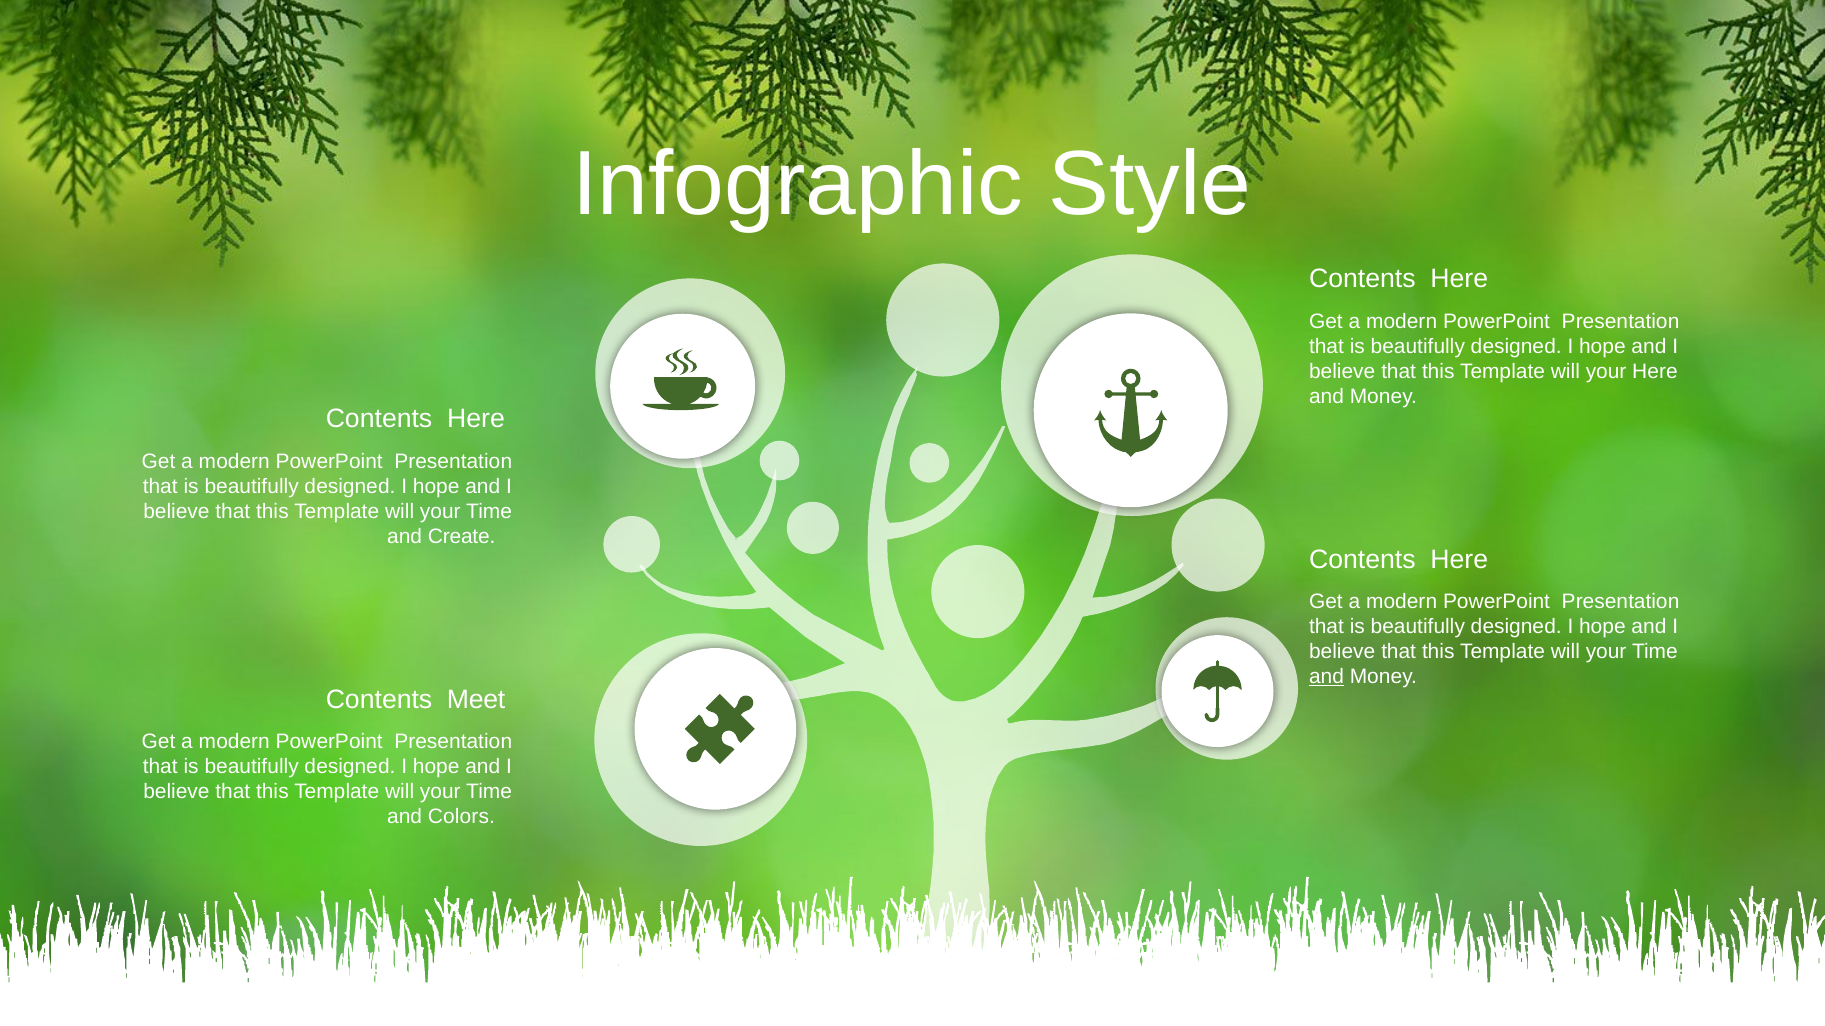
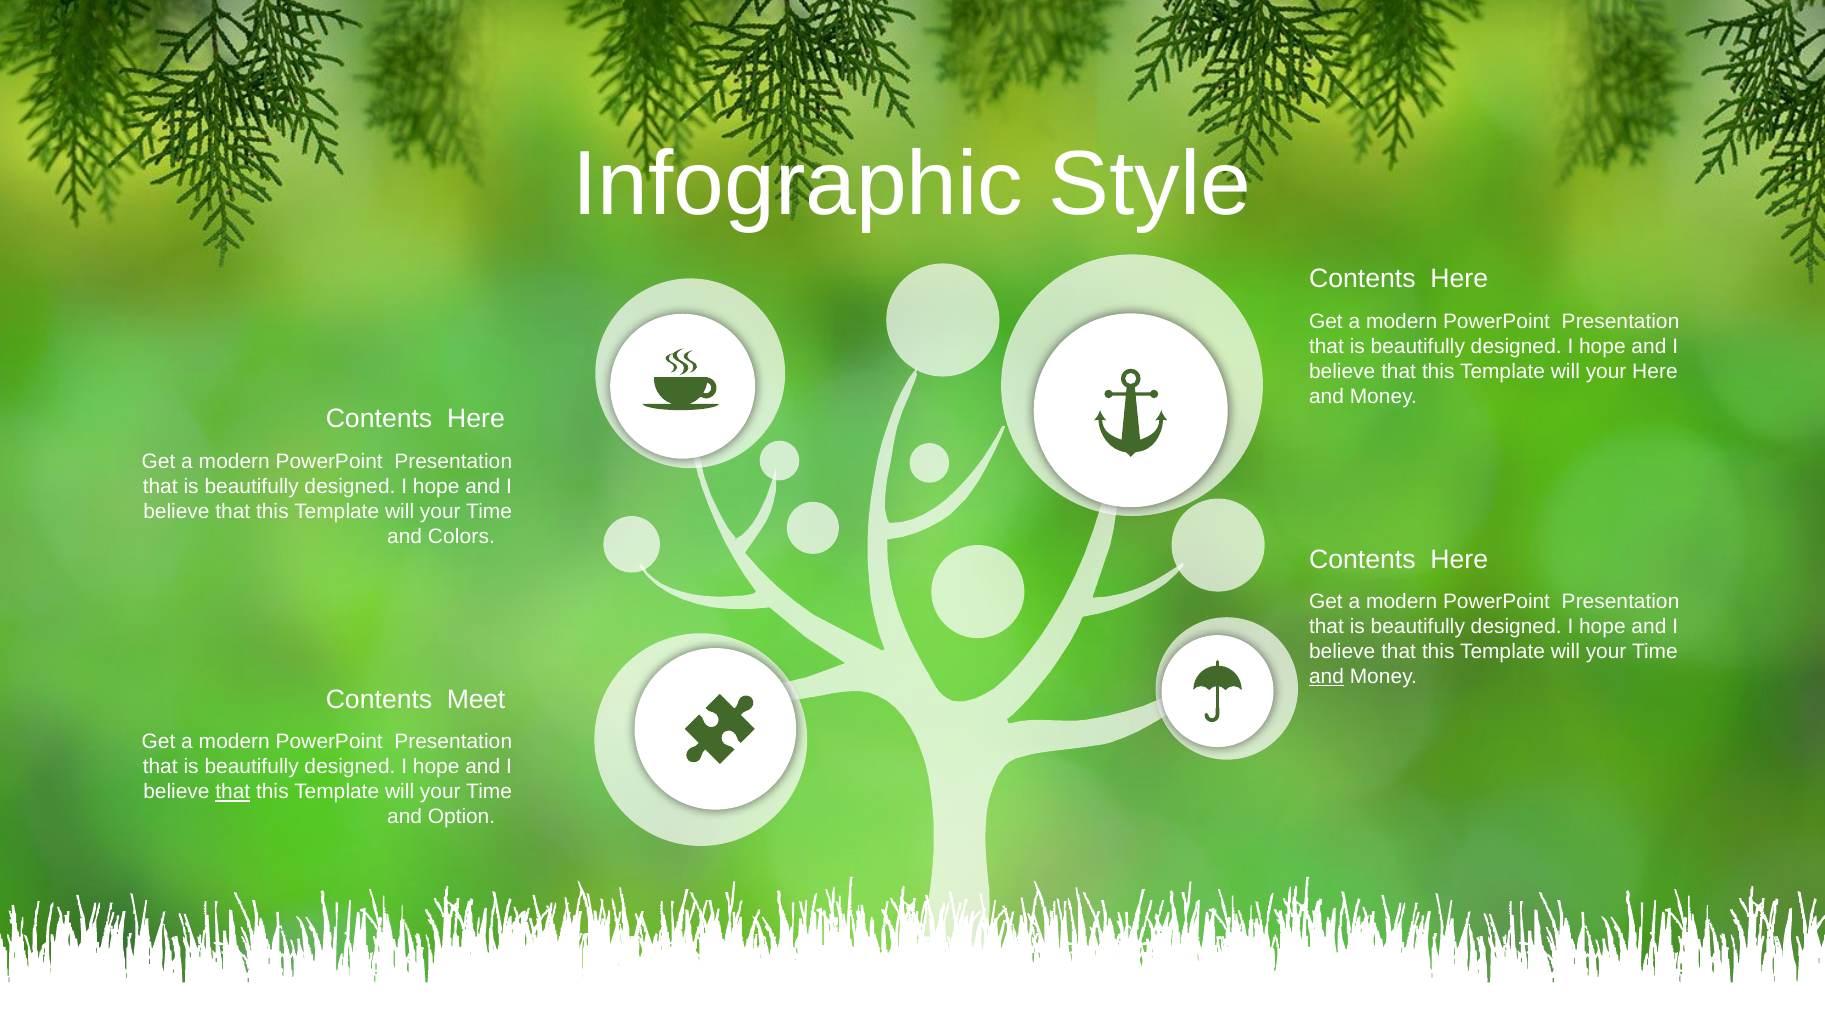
Create: Create -> Colors (461, 537)
that underline: none -> present (233, 792)
Colors: Colors -> Option (462, 817)
